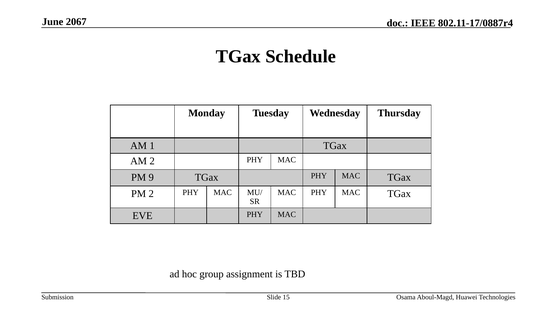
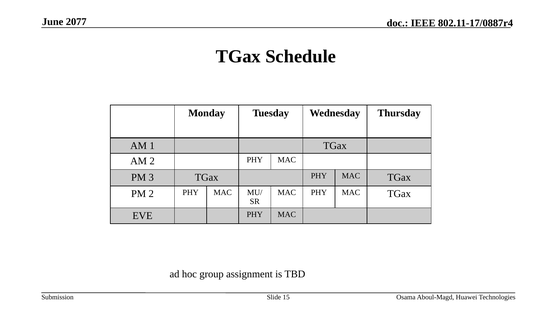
2067: 2067 -> 2077 (76, 22)
9: 9 -> 3 (151, 178)
